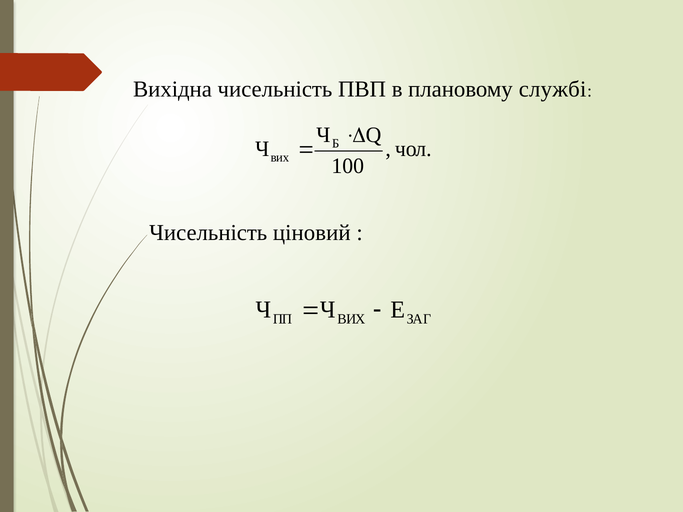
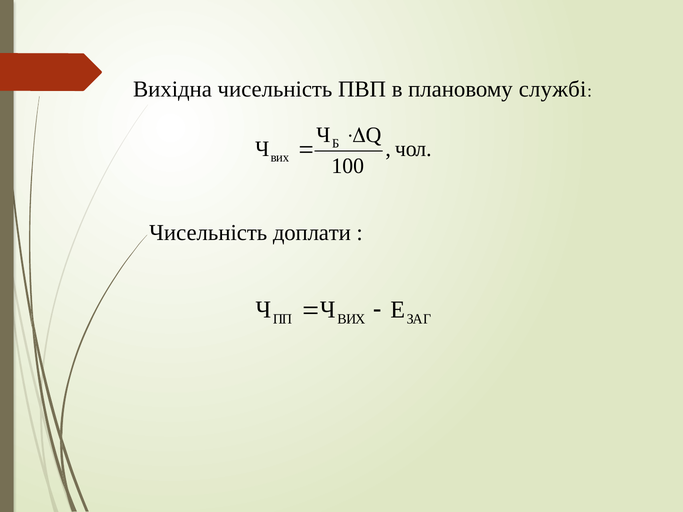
ціновий: ціновий -> доплати (312, 233)
